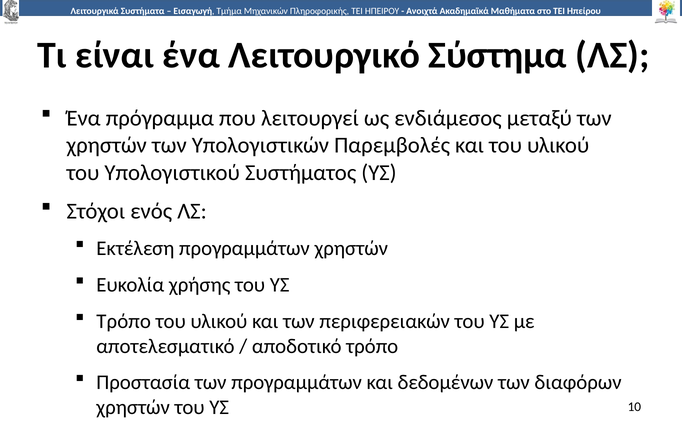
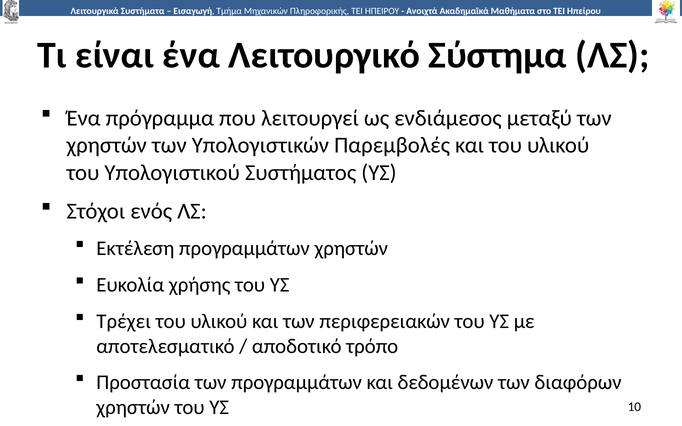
Τρόπο: Τρόπο -> Τρέχει (124, 321)
